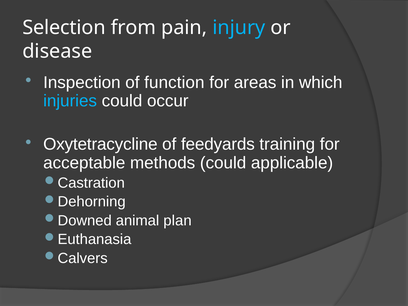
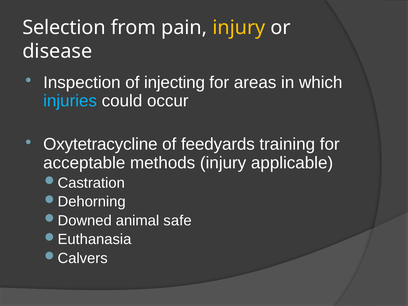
injury colour: light blue -> yellow (239, 28)
function: function -> injecting (174, 82)
methods could: could -> injury (223, 163)
plan: plan -> safe (178, 221)
